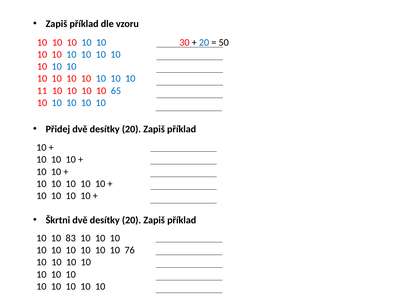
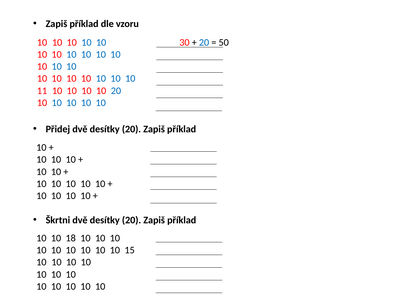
10 65: 65 -> 20 (116, 91)
83: 83 -> 18 (71, 238)
76: 76 -> 15 (130, 250)
